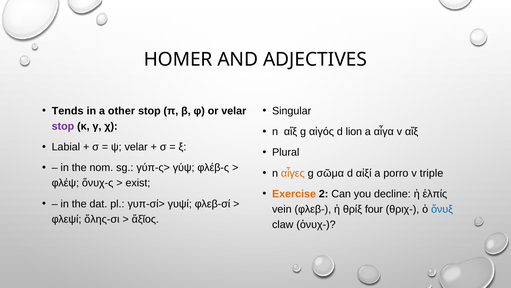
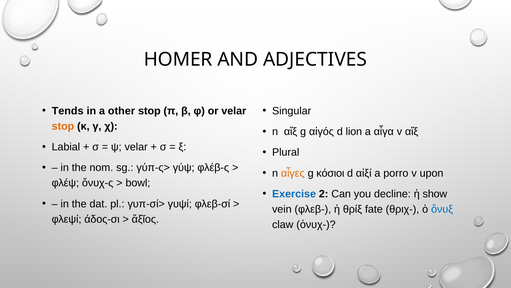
stop colour: purple -> orange (63, 126)
σῶμα: σῶμα -> κόσιοι (330, 173)
triple: triple -> upon (432, 173)
exist: exist -> bowl (138, 183)
Exercise colour: orange -> blue (294, 194)
ἐλπίς: ἐλπίς -> show (435, 194)
four: four -> fate (374, 209)
ὅλης-σι: ὅλης-σι -> άδος-σι (102, 219)
